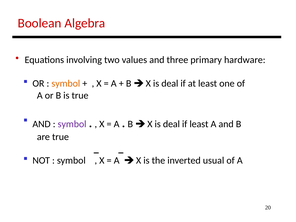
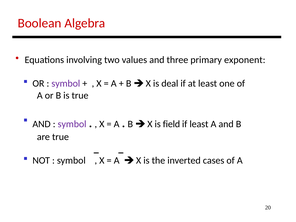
hardware: hardware -> exponent (245, 60)
symbol colour: orange -> purple (66, 84)
deal: deal -> field (171, 124)
usual: usual -> cases (214, 160)
